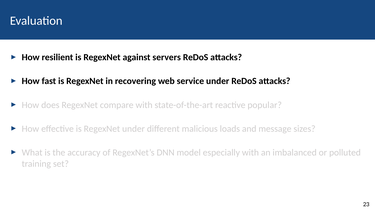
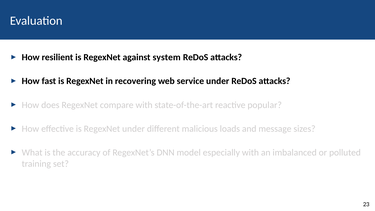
servers: servers -> system (167, 57)
